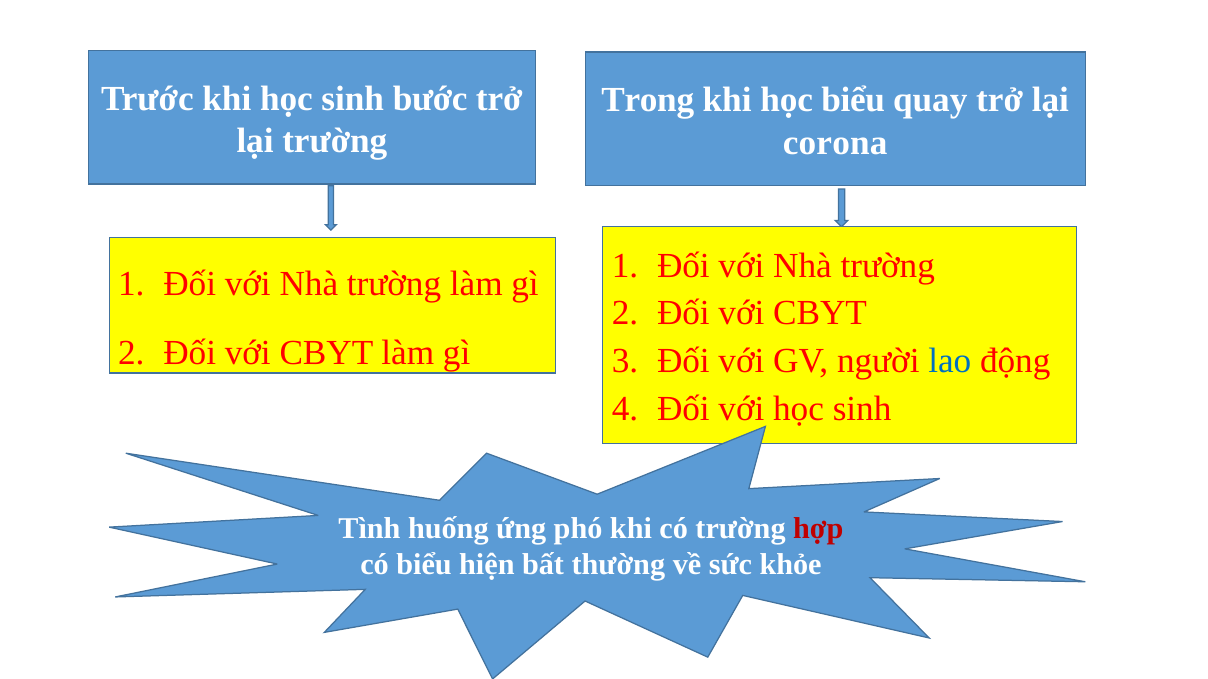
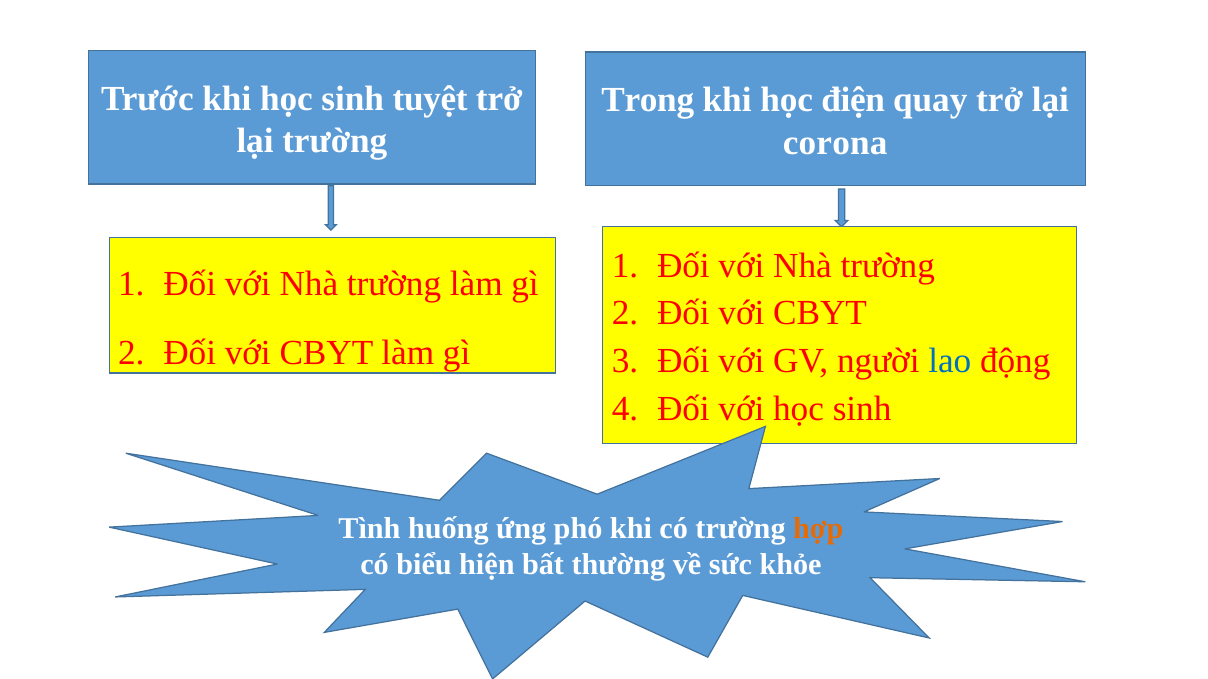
bước: bước -> tuyệt (430, 99)
học biểu: biểu -> điện (853, 100)
hợp colour: red -> orange (818, 529)
